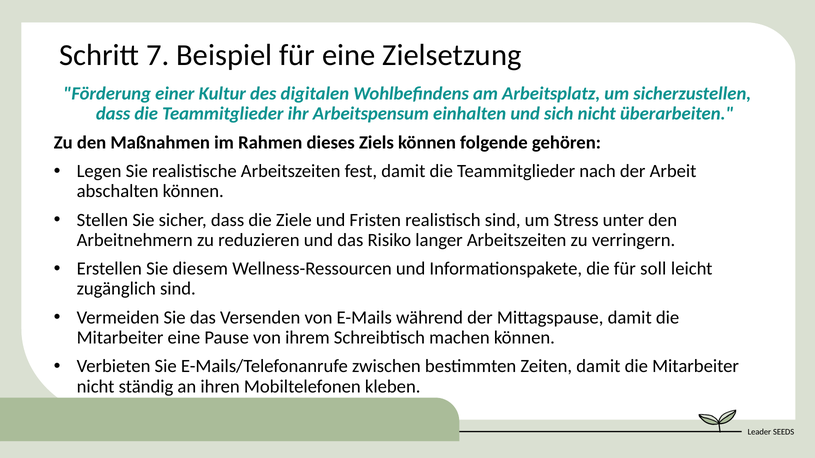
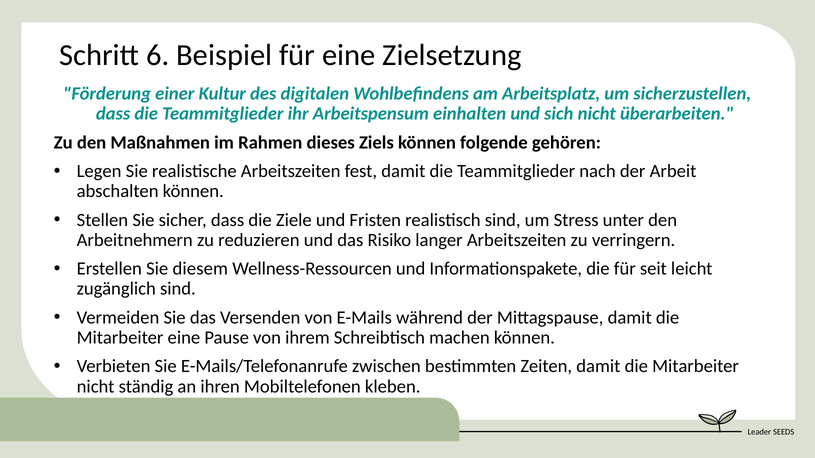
7: 7 -> 6 (158, 55)
soll: soll -> seit (653, 269)
